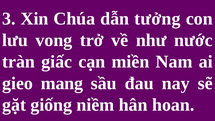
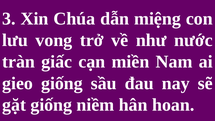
tưởng: tưởng -> miệng (157, 19)
gieo mang: mang -> giống (62, 83)
